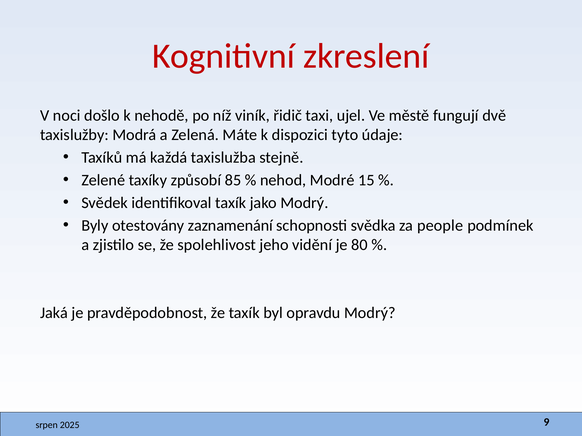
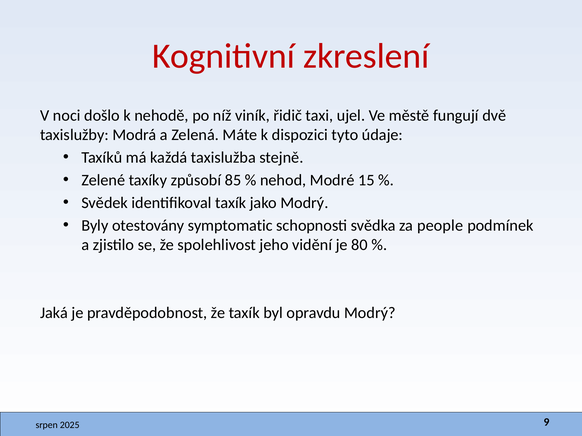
zaznamenání: zaznamenání -> symptomatic (230, 226)
